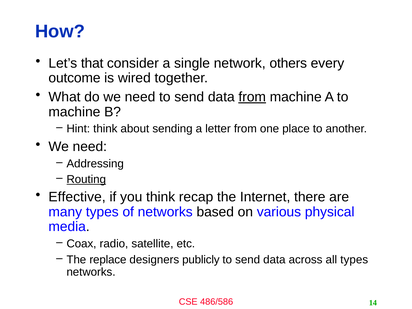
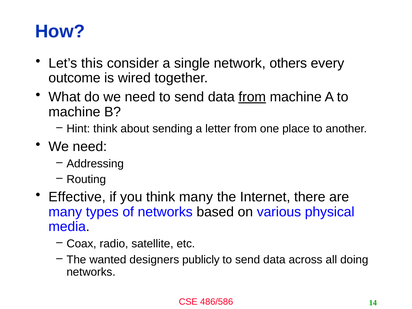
that: that -> this (92, 63)
Routing underline: present -> none (86, 179)
think recap: recap -> many (196, 197)
replace: replace -> wanted (108, 260)
all types: types -> doing (354, 260)
